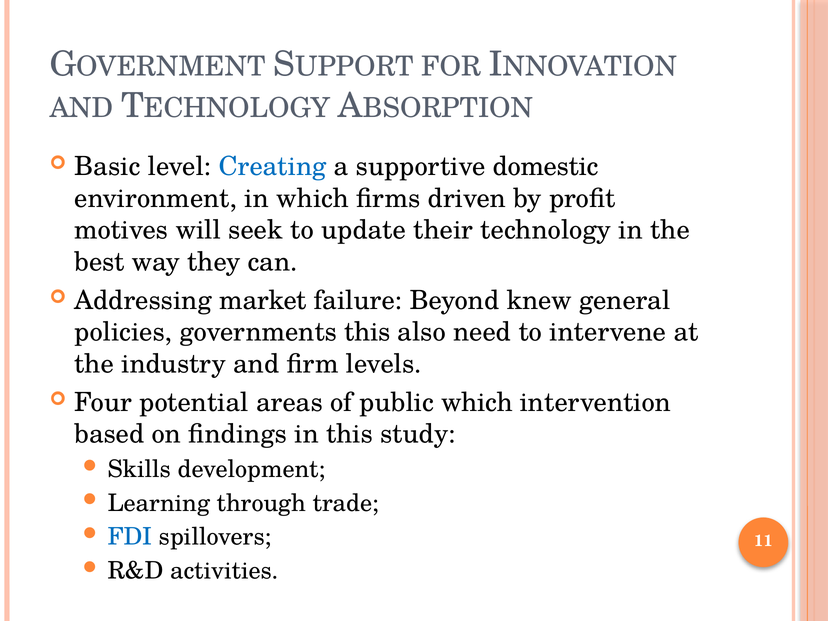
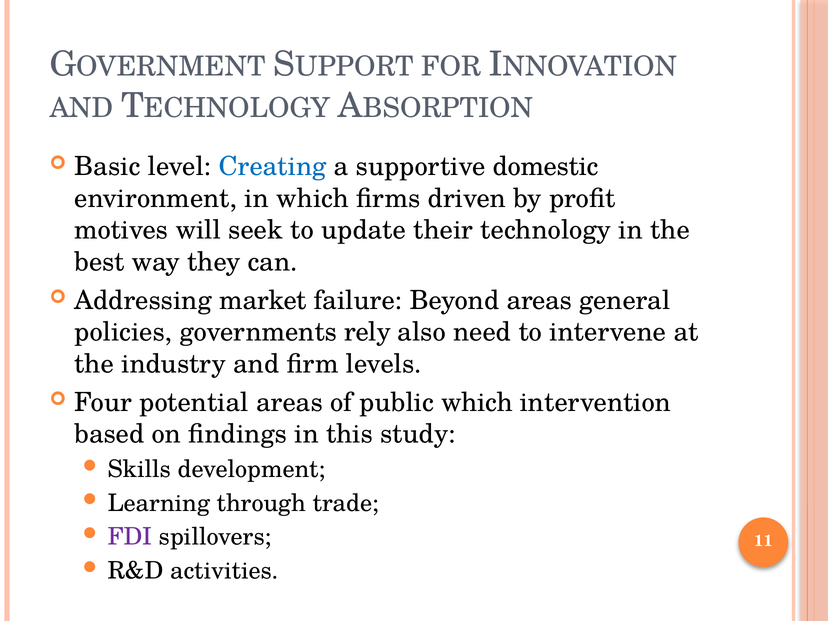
Beyond knew: knew -> areas (539, 300)
governments this: this -> rely (367, 332)
FDI colour: blue -> purple (130, 537)
